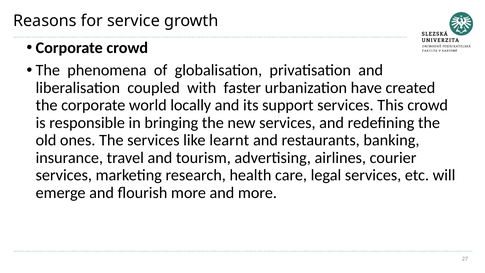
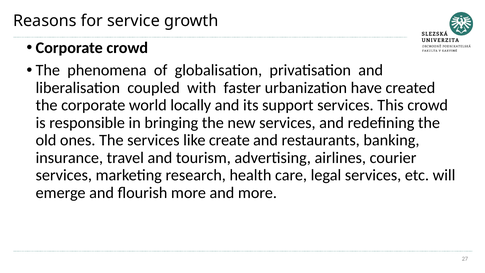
learnt: learnt -> create (229, 140)
